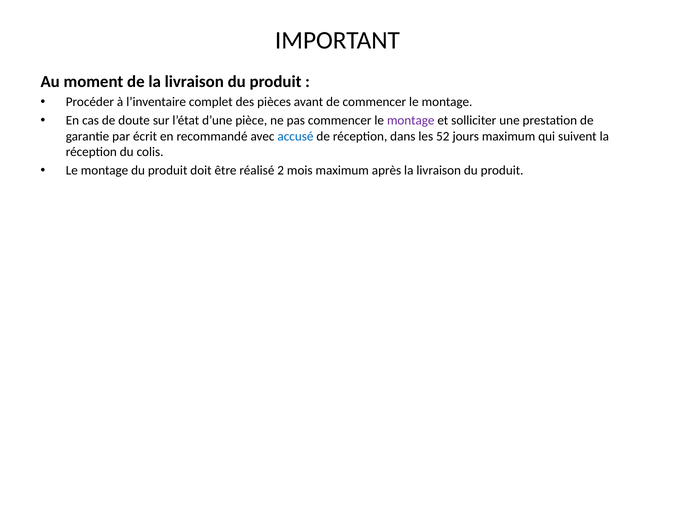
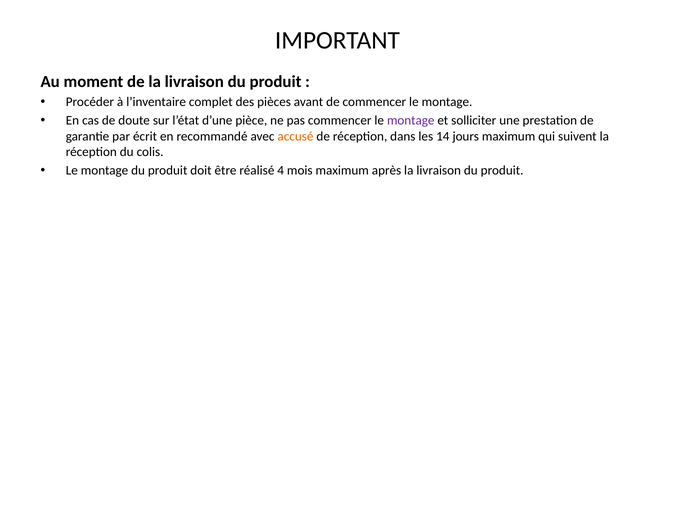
accusé colour: blue -> orange (295, 136)
52: 52 -> 14 (443, 136)
2: 2 -> 4 (281, 171)
